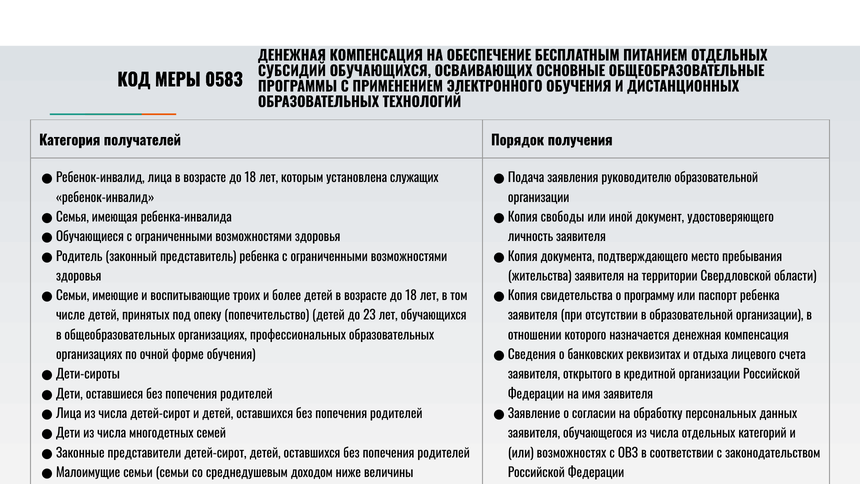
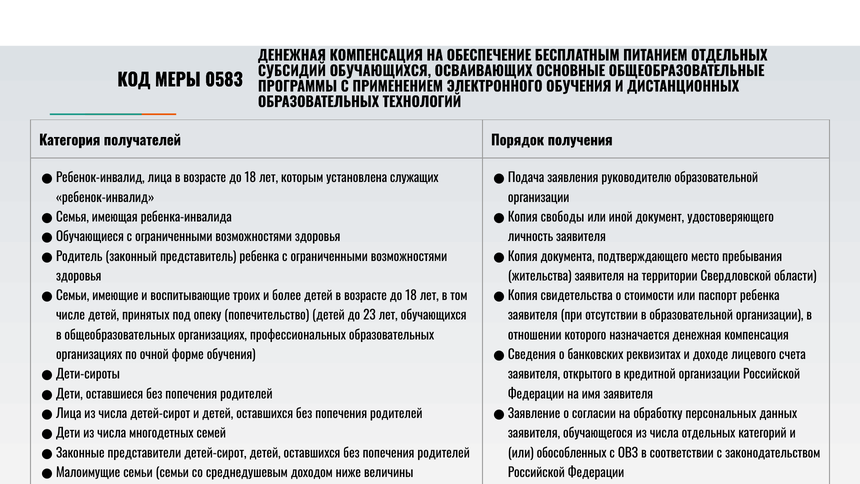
программу: программу -> стоимости (649, 296)
отдыха: отдыха -> доходе (711, 355)
возможностях: возможностях -> обособленных (572, 453)
